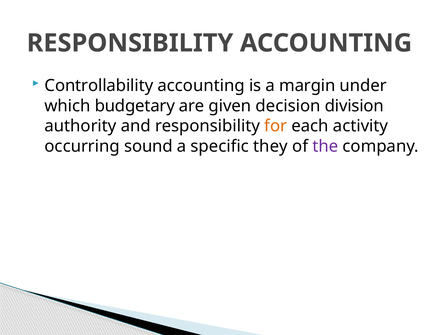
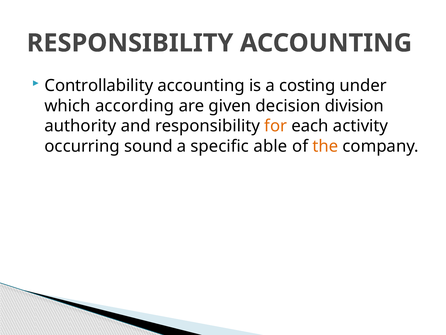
margin: margin -> costing (307, 86)
budgetary: budgetary -> according (135, 106)
they: they -> able (270, 146)
the colour: purple -> orange (325, 146)
